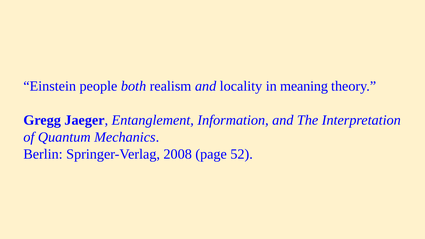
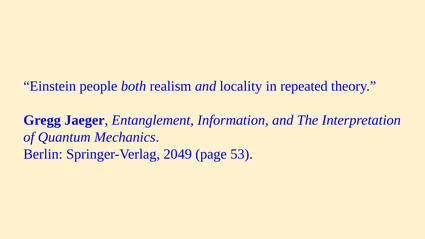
meaning: meaning -> repeated (304, 86)
2008: 2008 -> 2049 (178, 154)
52: 52 -> 53 (242, 154)
